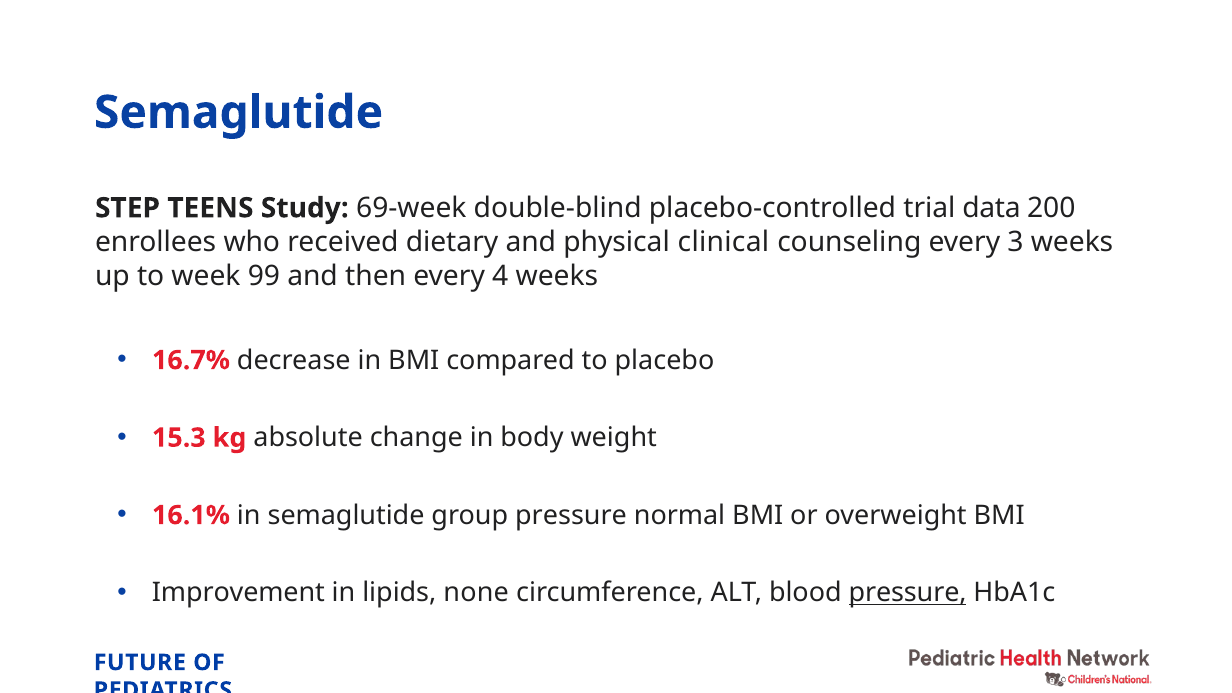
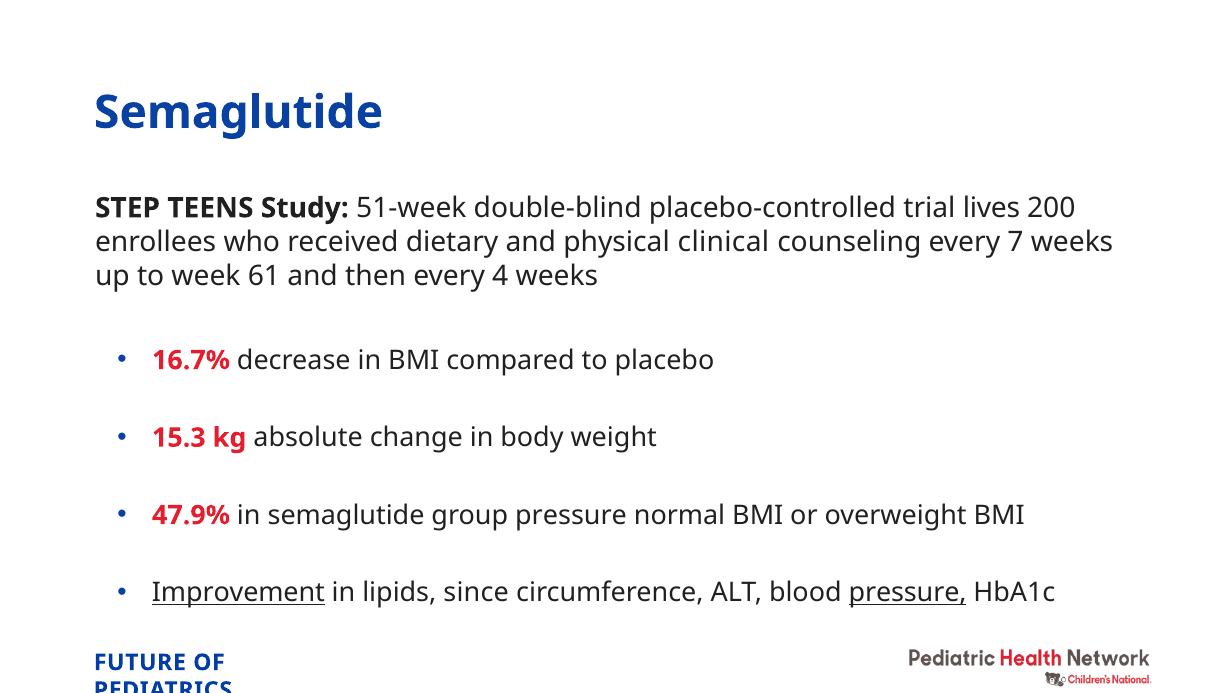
69-week: 69-week -> 51-week (411, 208)
data: data -> lives (991, 208)
3: 3 -> 7 (1015, 242)
99: 99 -> 61 (264, 276)
16.1%: 16.1% -> 47.9% (191, 515)
Improvement underline: none -> present (238, 593)
none: none -> since (476, 593)
